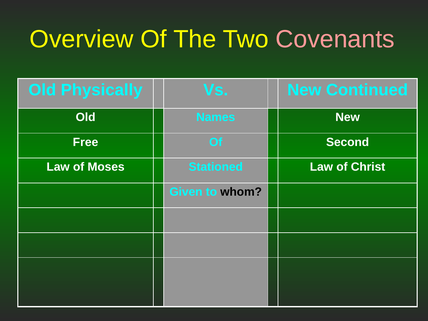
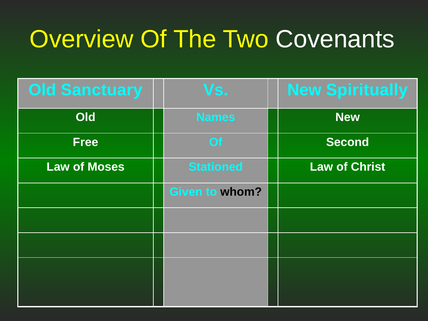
Covenants colour: pink -> white (335, 39)
Physically: Physically -> Sanctuary (102, 90)
Continued: Continued -> Spiritually (367, 90)
